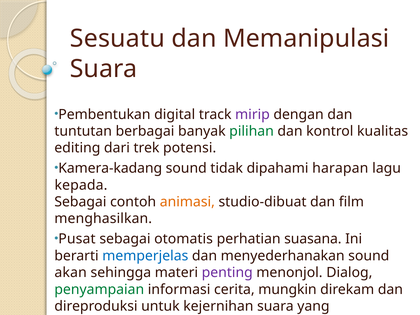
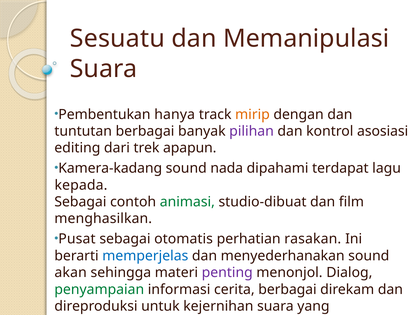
digital: digital -> hanya (175, 114)
mirip colour: purple -> orange (252, 114)
pilihan colour: green -> purple (252, 131)
kualitas: kualitas -> asosiasi (383, 131)
potensi: potensi -> apapun (190, 148)
tidak: tidak -> nada (227, 168)
harapan: harapan -> terdapat (340, 168)
animasi colour: orange -> green (187, 202)
suasana: suasana -> rasakan (313, 239)
cerita mungkin: mungkin -> berbagai (287, 289)
